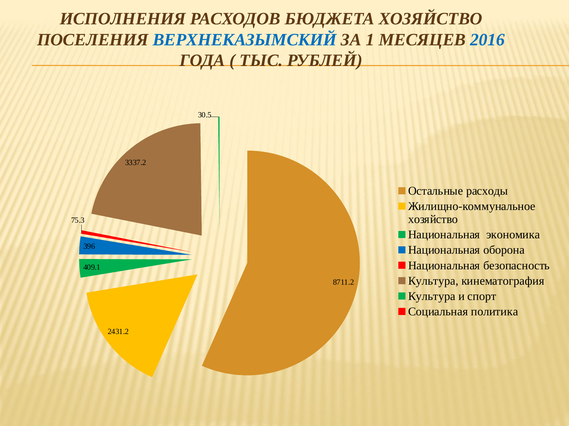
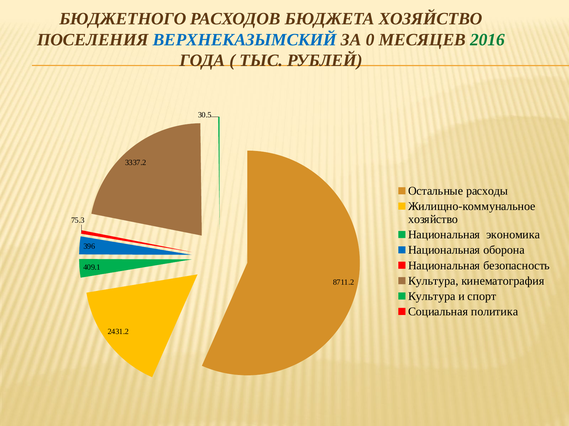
ИСПОЛНЕНИЯ: ИСПОЛНЕНИЯ -> БЮДЖЕТНОГО (123, 19)
1: 1 -> 0 (370, 40)
2016 colour: blue -> green (488, 40)
